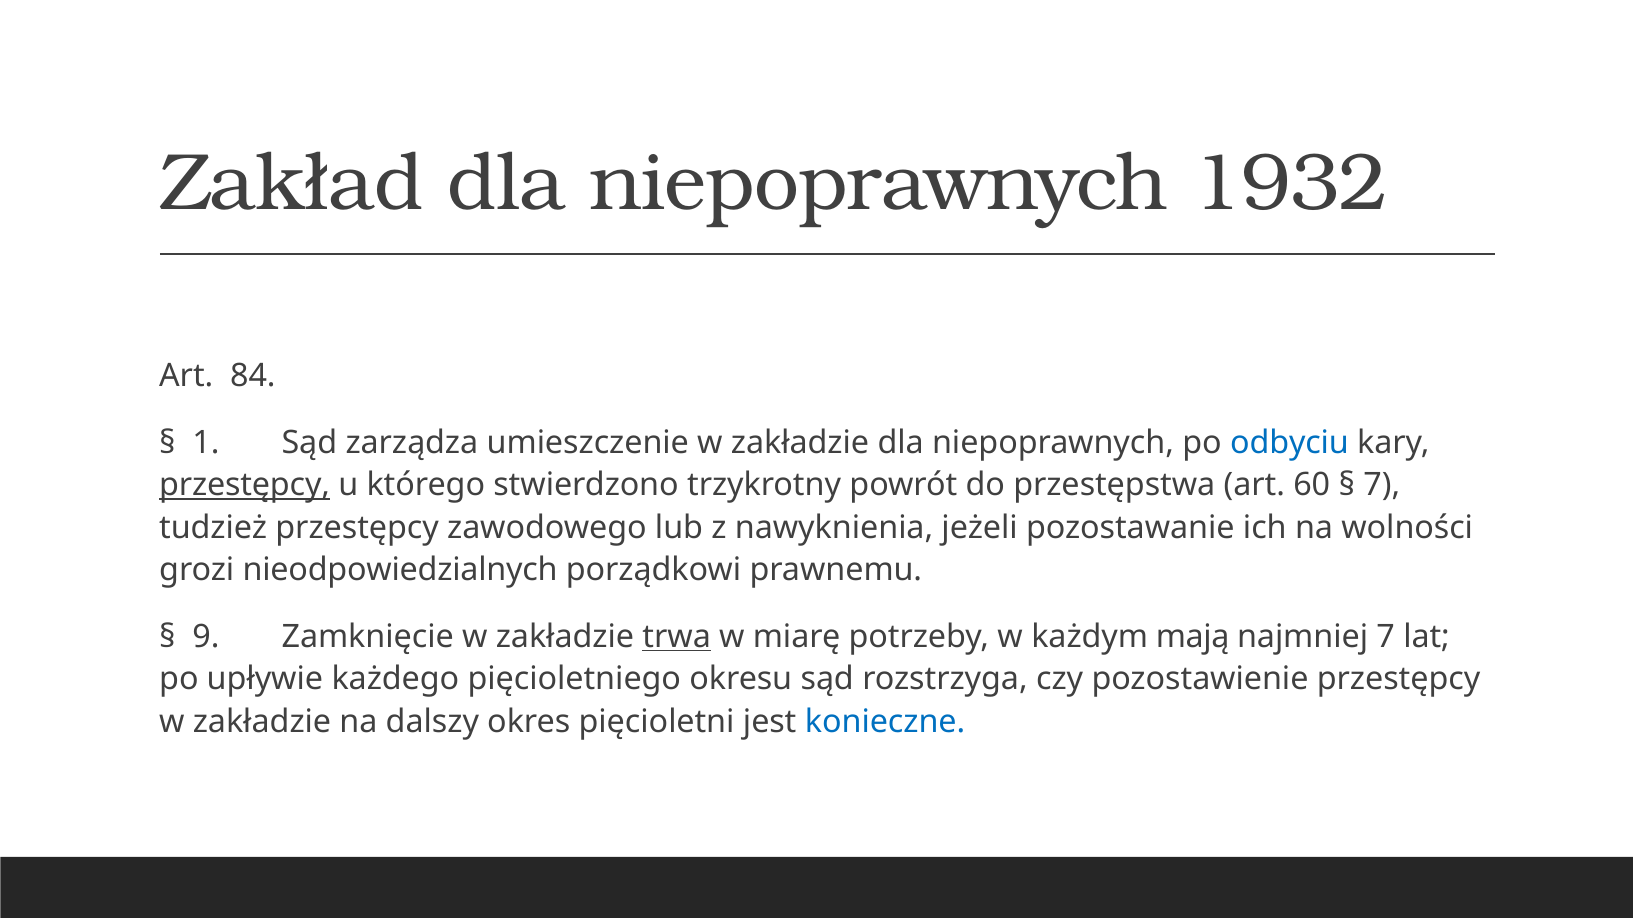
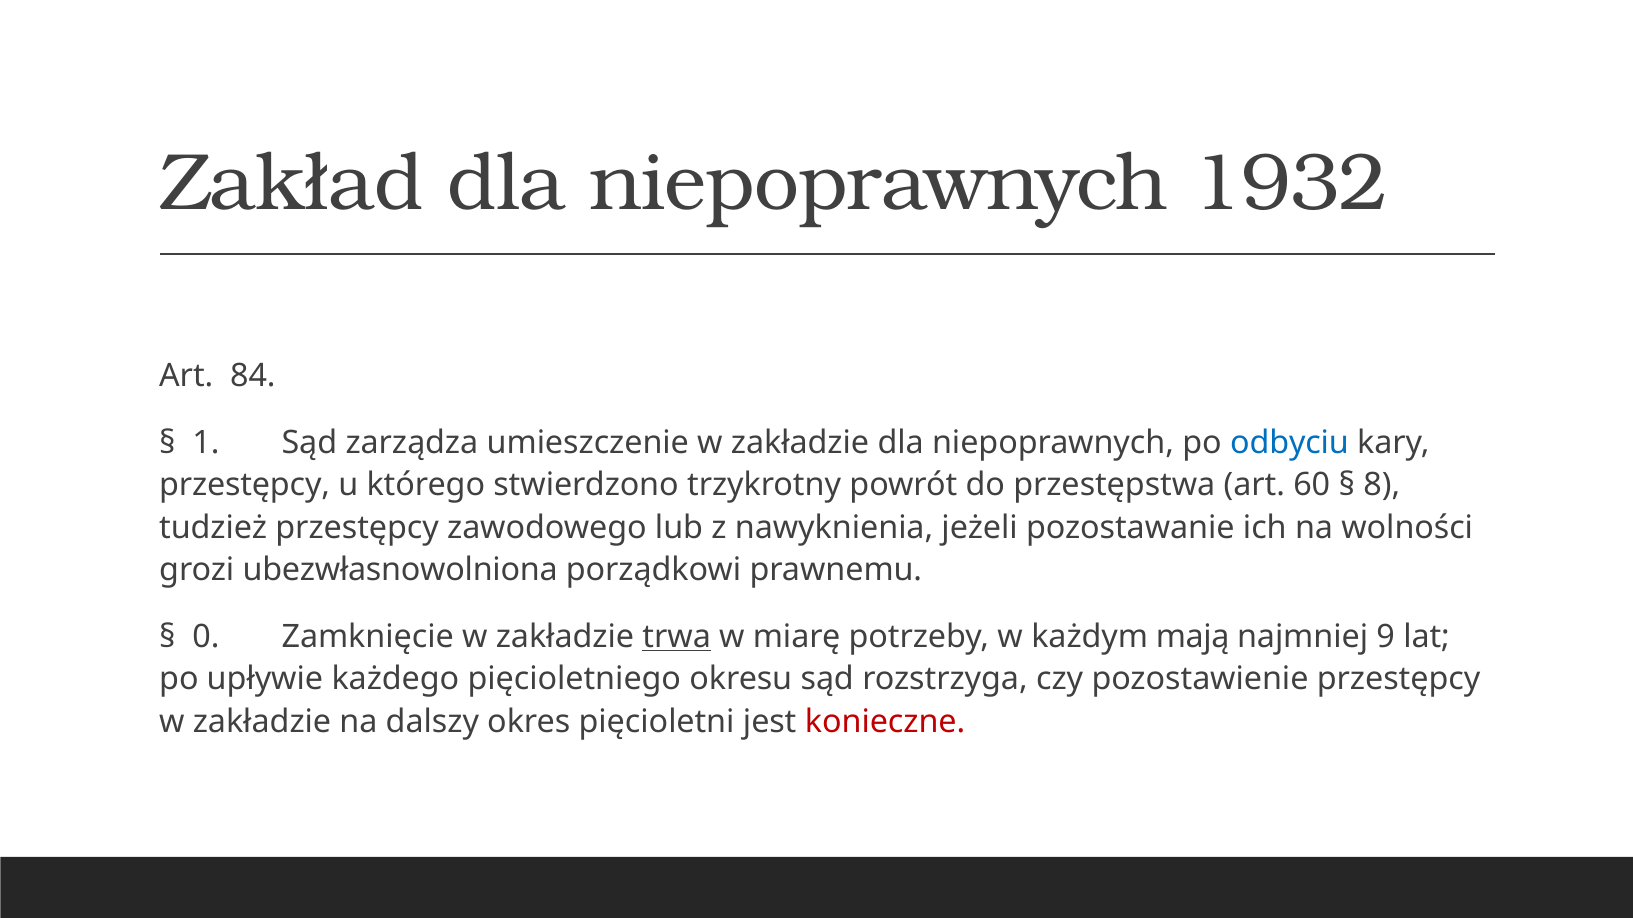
przestępcy underline: present -> none (245, 485)
7: 7 -> 8 (1382, 485)
nieodpowiedzialnych: nieodpowiedzialnych -> ubezwłasnowolniona (400, 571)
9: 9 -> 0 (206, 637)
najmniej 7: 7 -> 9 (1386, 637)
konieczne colour: blue -> red (885, 722)
